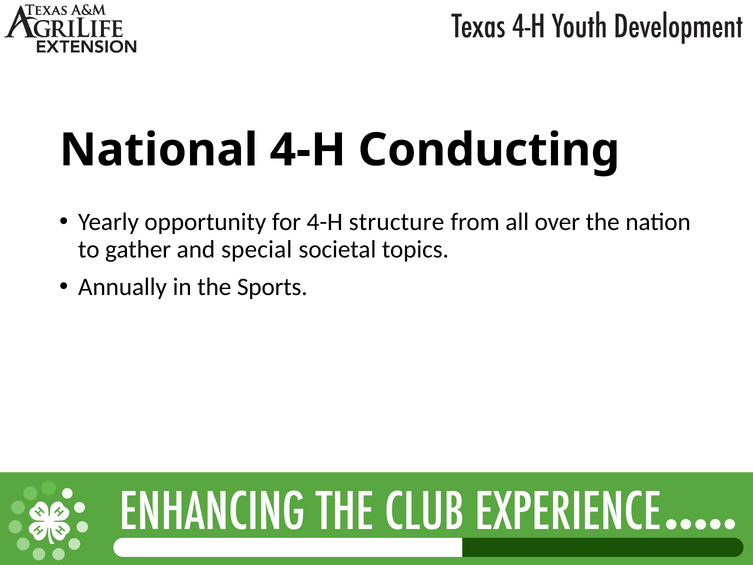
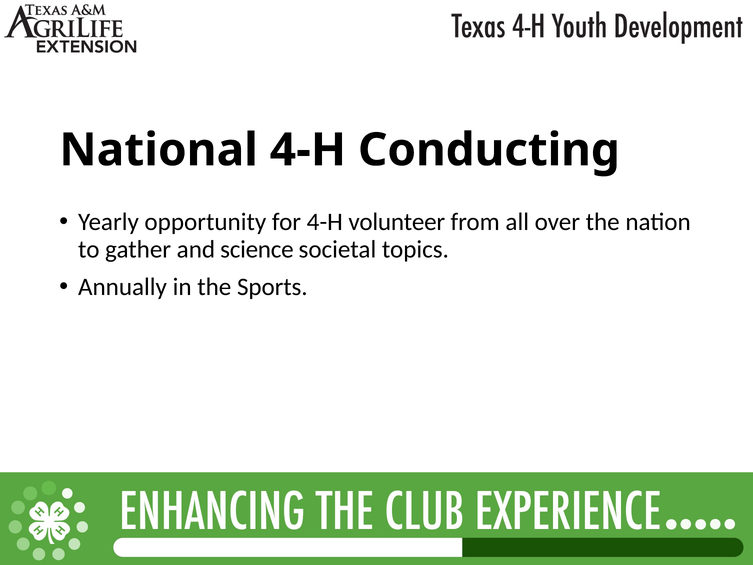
structure: structure -> volunteer (397, 222)
special: special -> science (257, 249)
